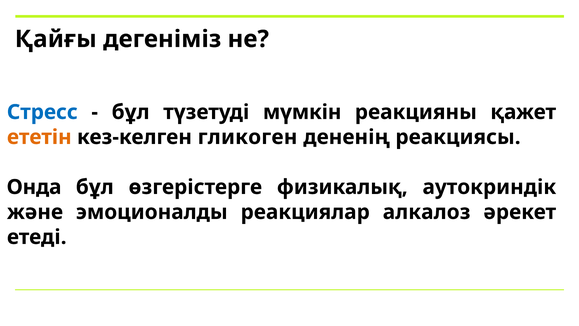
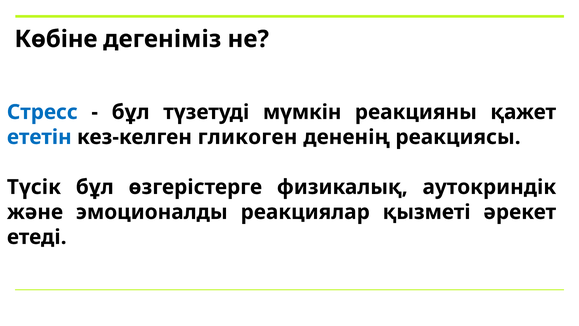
Қайғы: Қайғы -> Көбіне (56, 39)
ететін colour: orange -> blue (39, 137)
Онда: Онда -> Түсік (34, 187)
алкалоз: алкалоз -> қызметі (427, 212)
